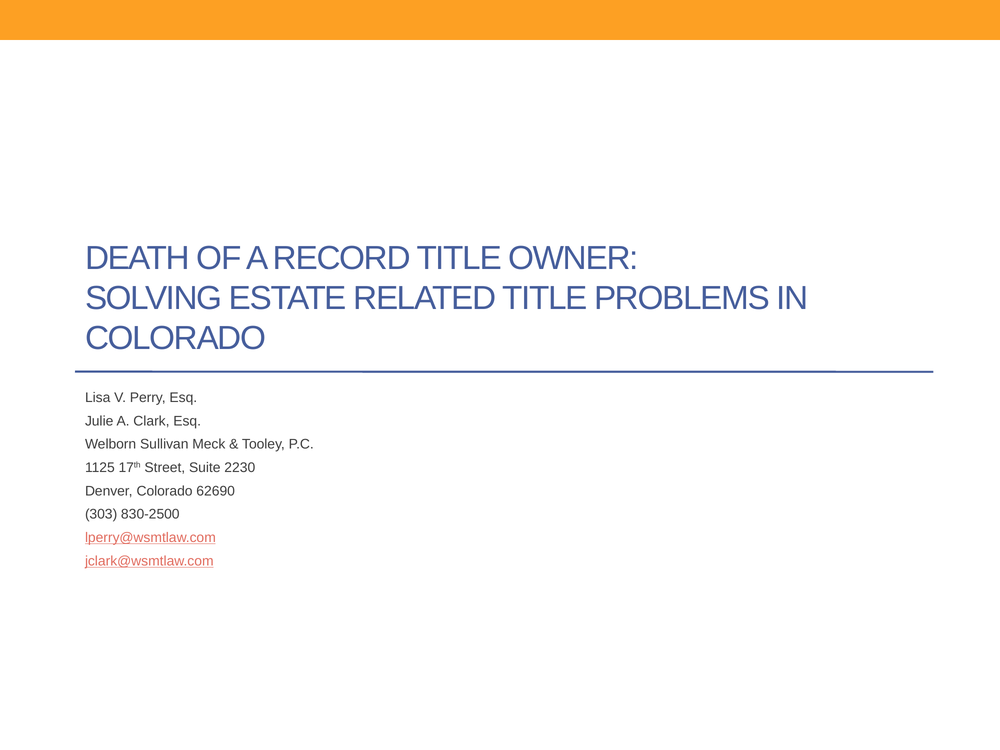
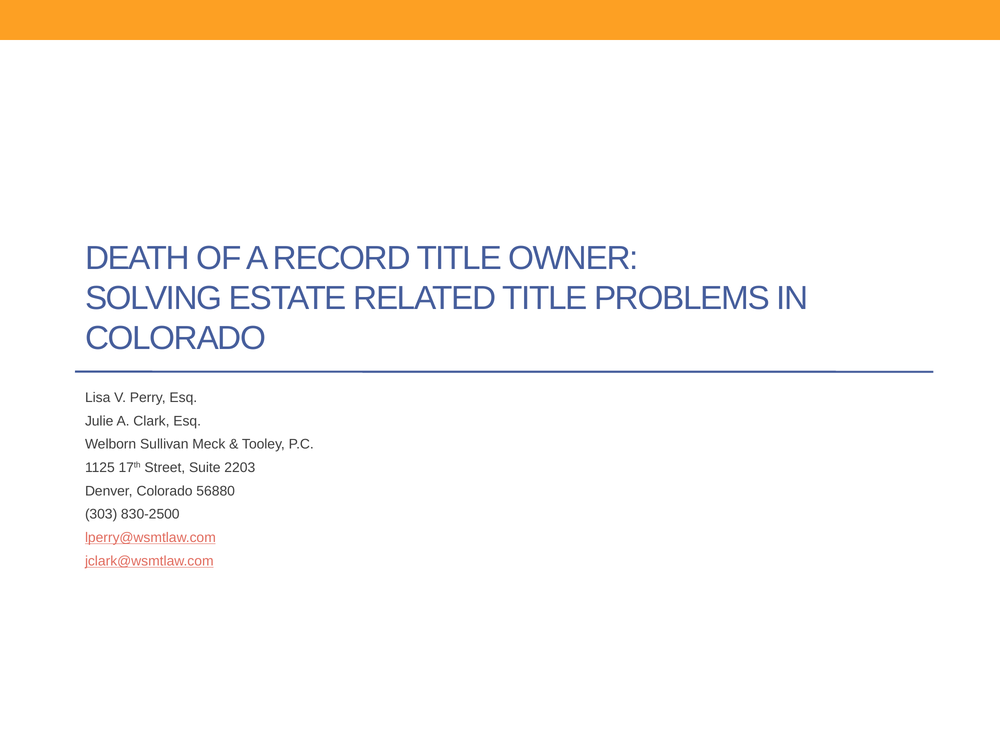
2230: 2230 -> 2203 (240, 468)
62690: 62690 -> 56880 (216, 491)
